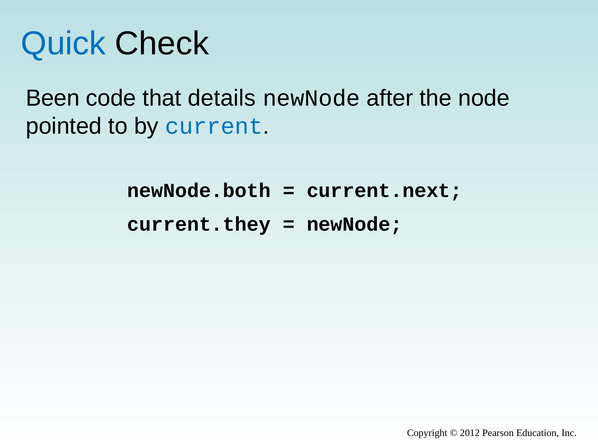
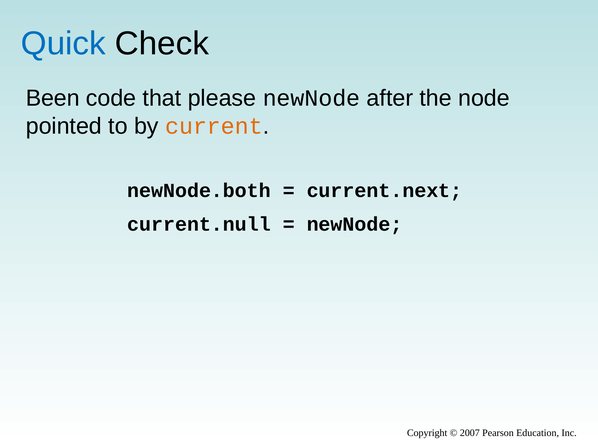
details: details -> please (222, 98)
current colour: blue -> orange (214, 126)
current.they: current.they -> current.null (199, 225)
2012: 2012 -> 2007 (470, 433)
